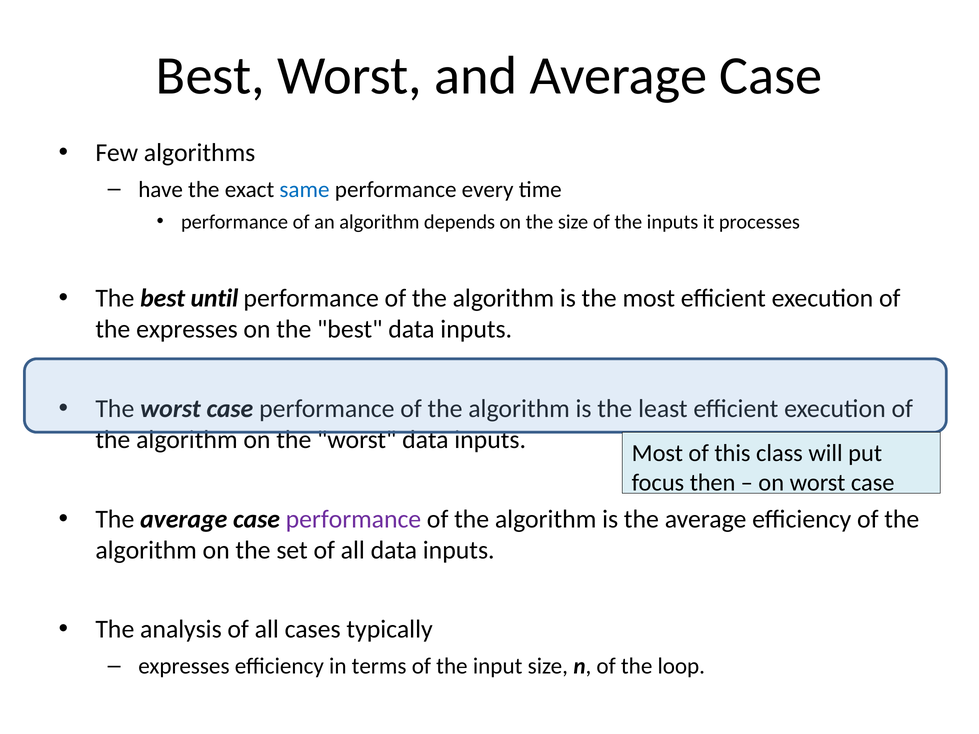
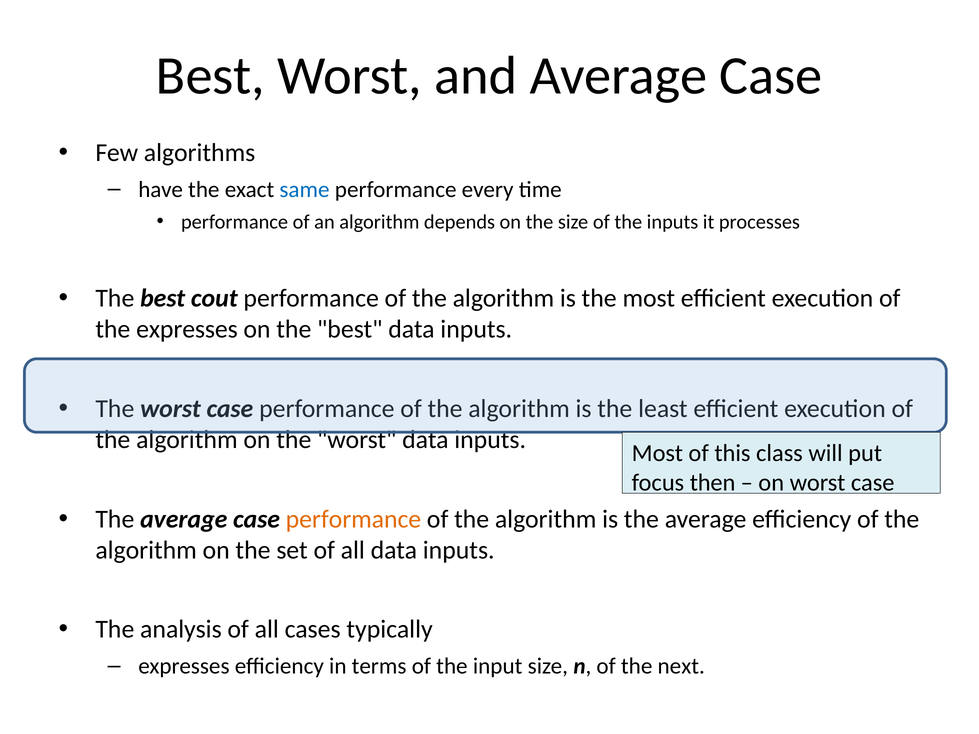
until: until -> cout (214, 299)
performance colour: purple -> orange (353, 519)
loop: loop -> next (681, 666)
